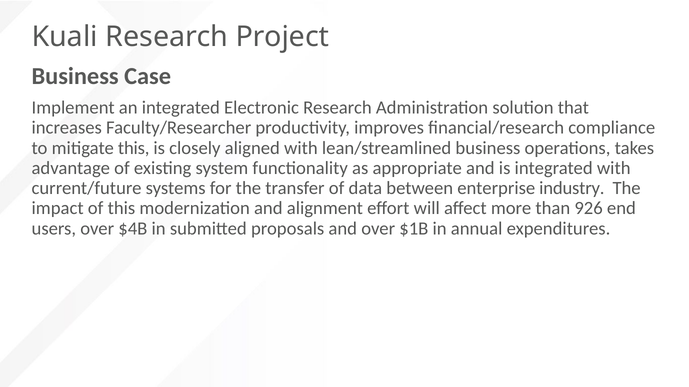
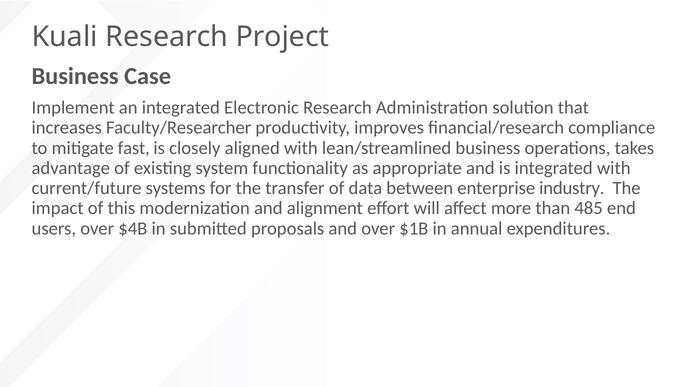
mitigate this: this -> fast (134, 148)
926: 926 -> 485 (589, 209)
